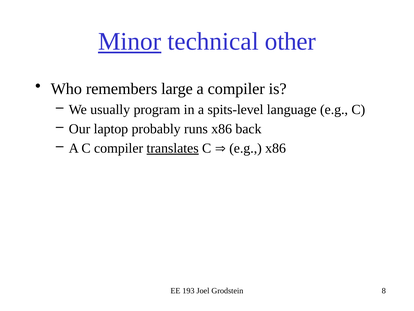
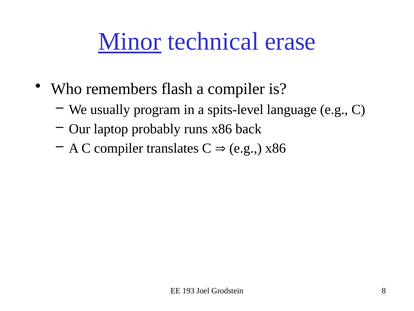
other: other -> erase (290, 41)
large: large -> flash (177, 89)
translates underline: present -> none (173, 148)
